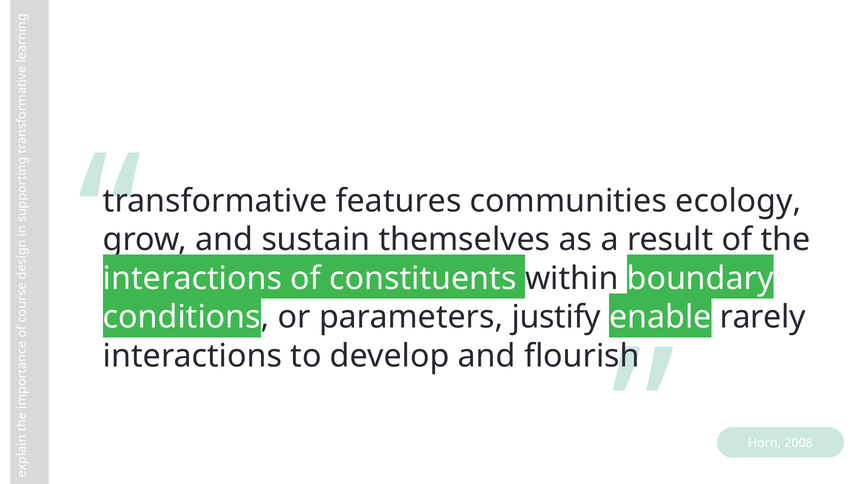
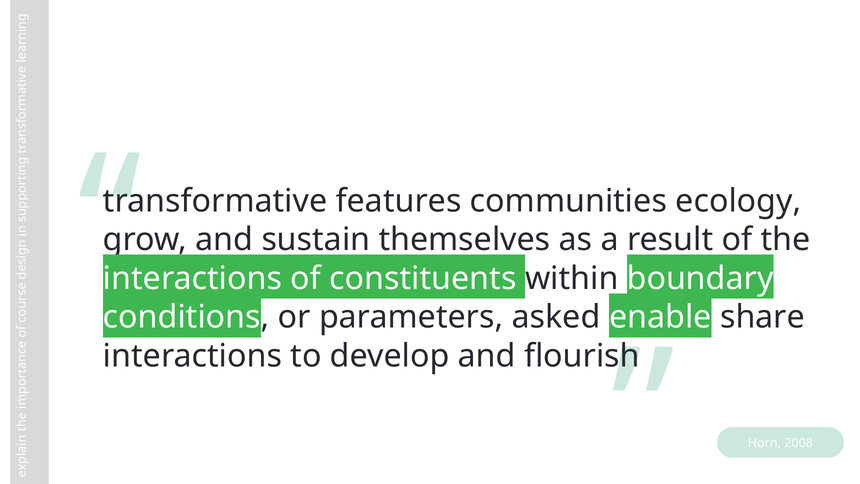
justify: justify -> asked (556, 317)
rarely: rarely -> share (762, 317)
